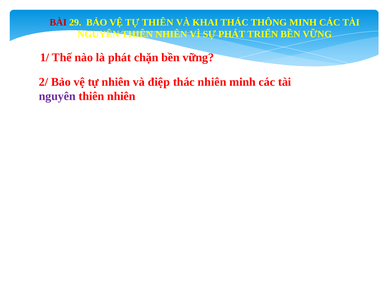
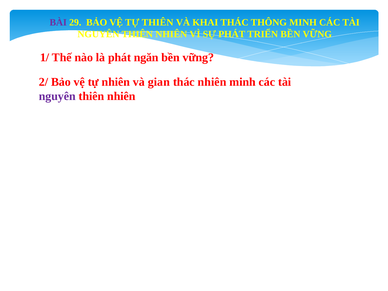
BÀI colour: red -> purple (58, 23)
chặn: chặn -> ngăn (146, 58)
điệp: điệp -> gian (159, 82)
